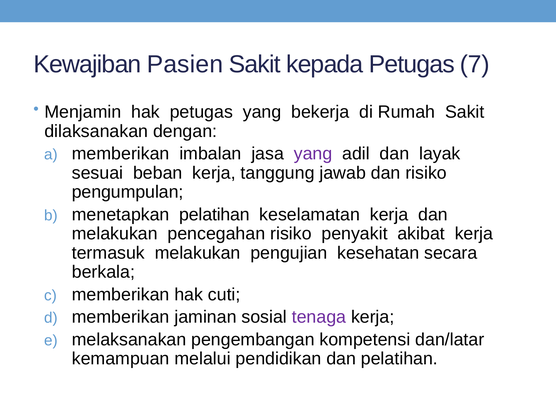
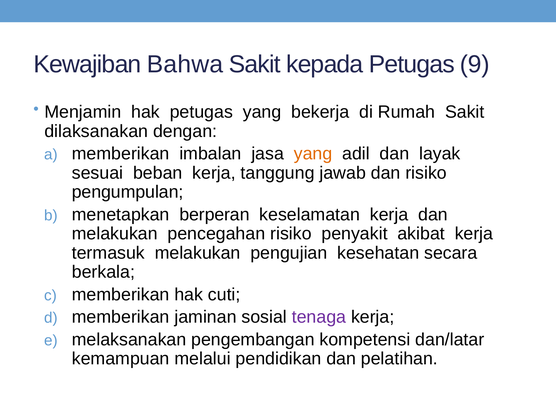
Pasien: Pasien -> Bahwa (185, 64)
7: 7 -> 9 (475, 64)
yang colour: purple -> orange (313, 154)
menetapkan pelatihan: pelatihan -> berperan (214, 215)
